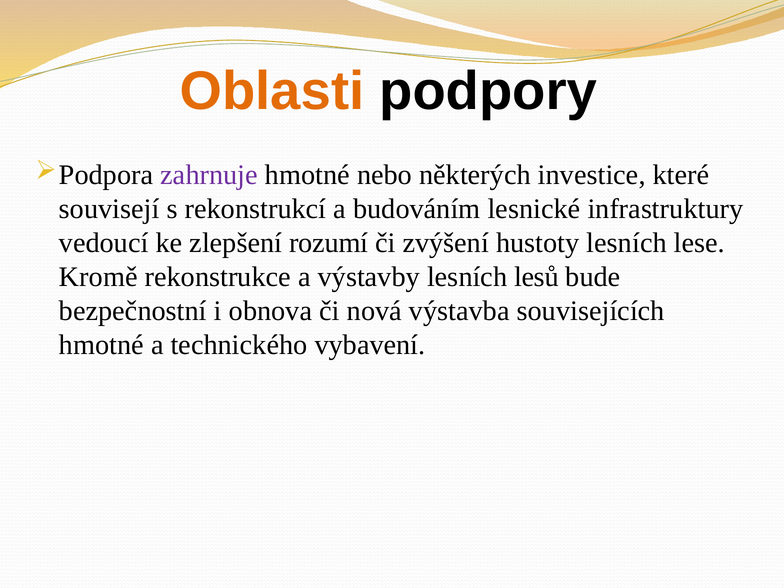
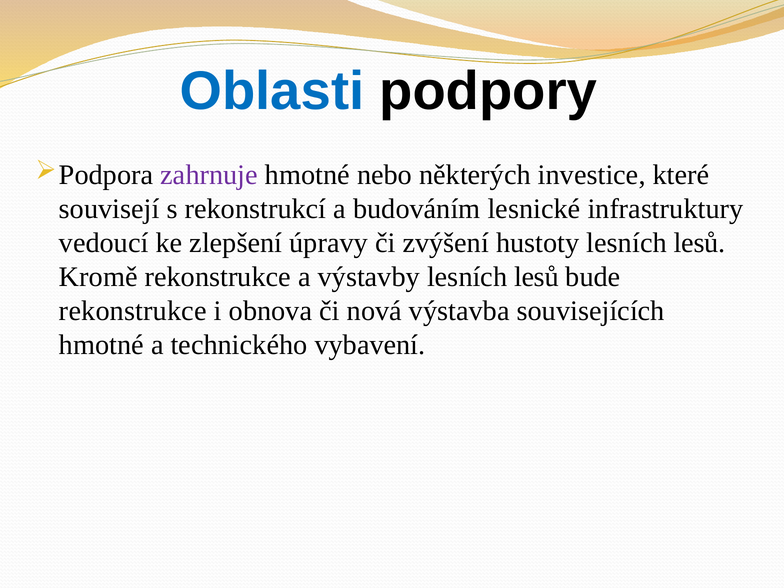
Oblasti colour: orange -> blue (272, 91)
rozumí: rozumí -> úpravy (329, 243)
hustoty lesních lese: lese -> lesů (700, 243)
bezpečnostní: bezpečnostní -> rekonstrukce (133, 311)
